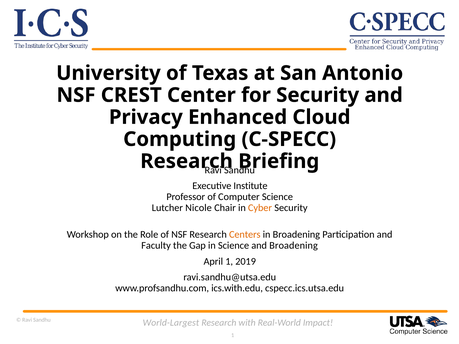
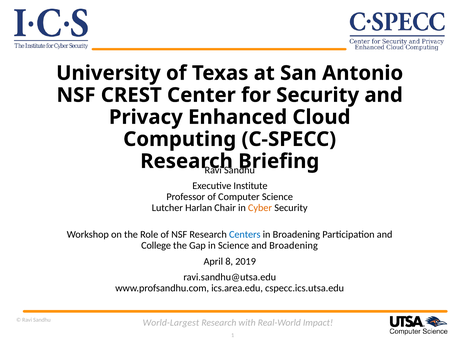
Nicole: Nicole -> Harlan (199, 208)
Centers colour: orange -> blue (245, 235)
Faculty: Faculty -> College (156, 246)
April 1: 1 -> 8 (229, 262)
ics.with.edu: ics.with.edu -> ics.area.edu (237, 288)
